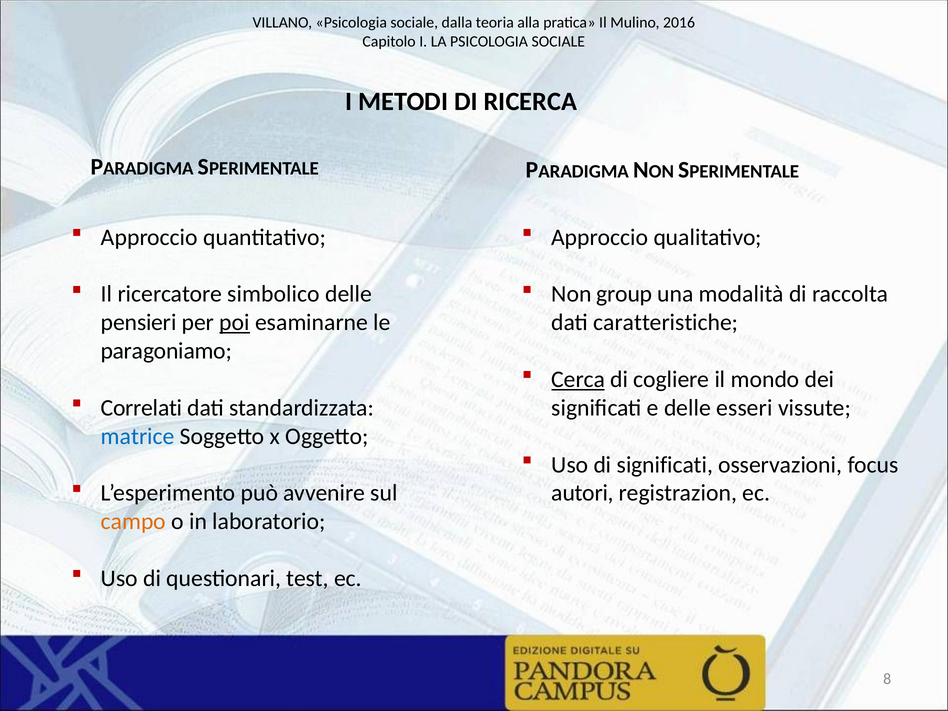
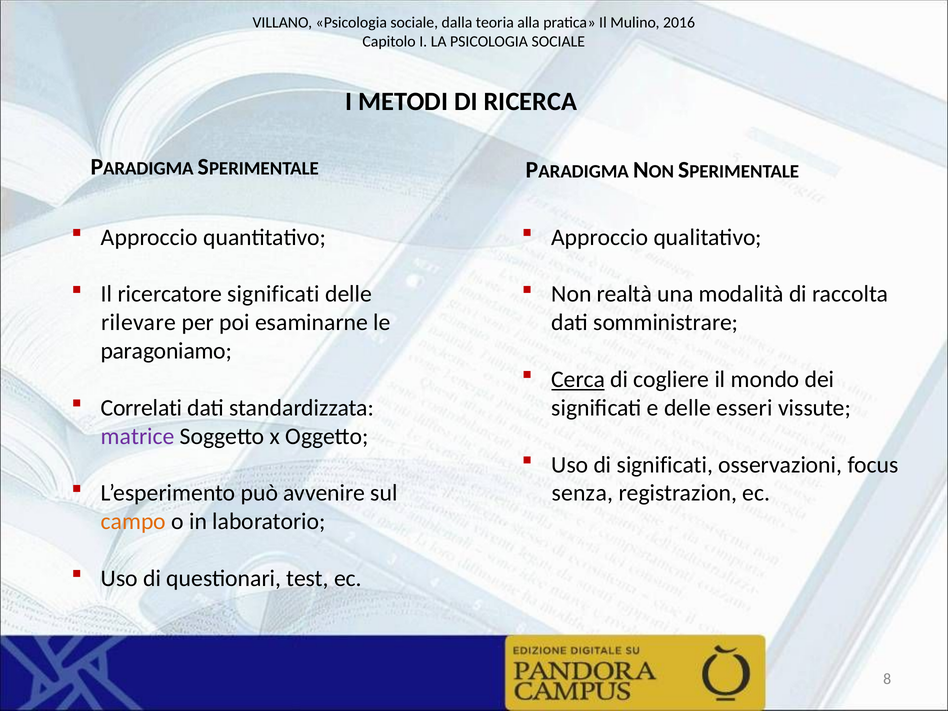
ricercatore simbolico: simbolico -> significati (274, 294)
group: group -> realtà (624, 294)
pensieri: pensieri -> rilevare (139, 323)
poi underline: present -> none (235, 323)
caratteristiche: caratteristiche -> somministrare (666, 323)
matrice colour: blue -> purple (138, 436)
autori: autori -> senza (582, 493)
